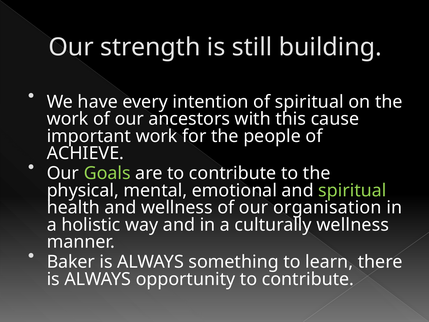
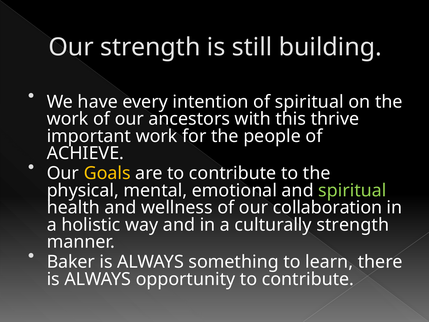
cause: cause -> thrive (335, 119)
Goals colour: light green -> yellow (107, 173)
organisation: organisation -> collaboration (328, 208)
culturally wellness: wellness -> strength (353, 225)
